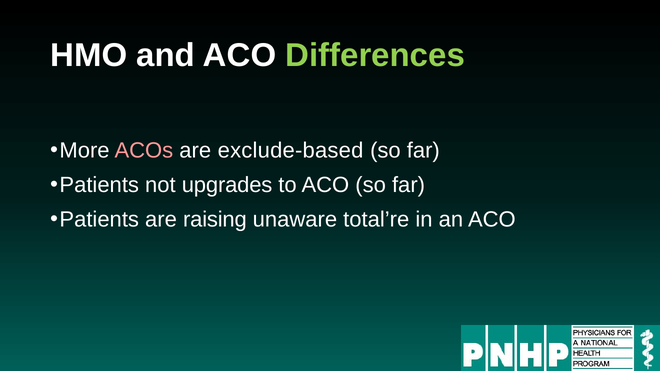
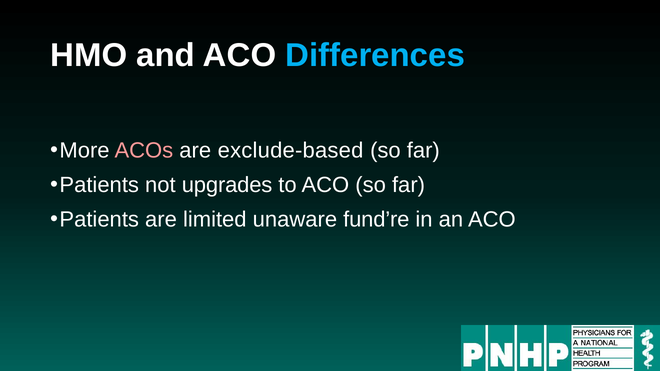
Differences colour: light green -> light blue (375, 55)
raising: raising -> limited (215, 220)
total’re: total’re -> fund’re (376, 220)
